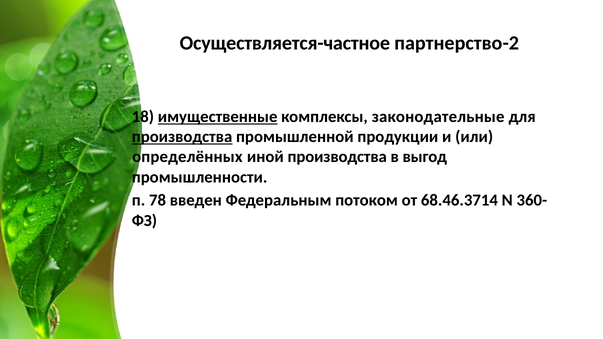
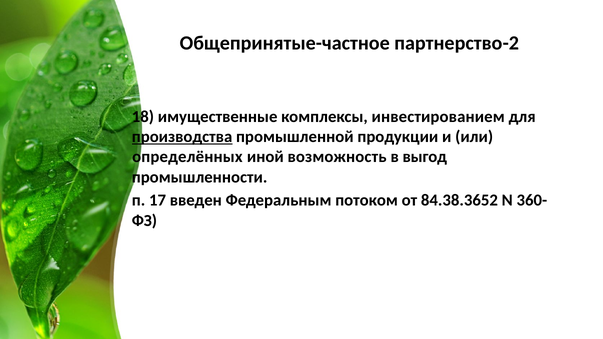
Осуществляется-частное: Осуществляется-частное -> Общепринятые-частное (285, 43)
имущественные underline: present -> none (218, 117)
законодательные: законодательные -> инвестированием (438, 117)
иной производства: производства -> возможность (337, 157)
78: 78 -> 17 (158, 201)
68.46.3714: 68.46.3714 -> 84.38.3652 (459, 201)
